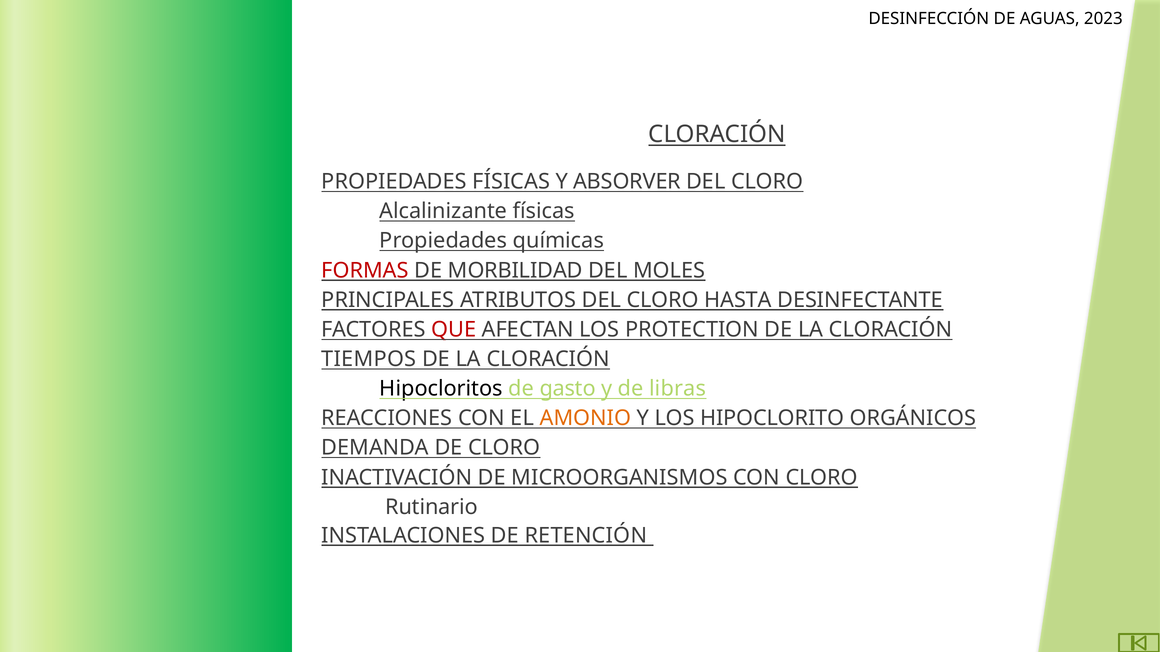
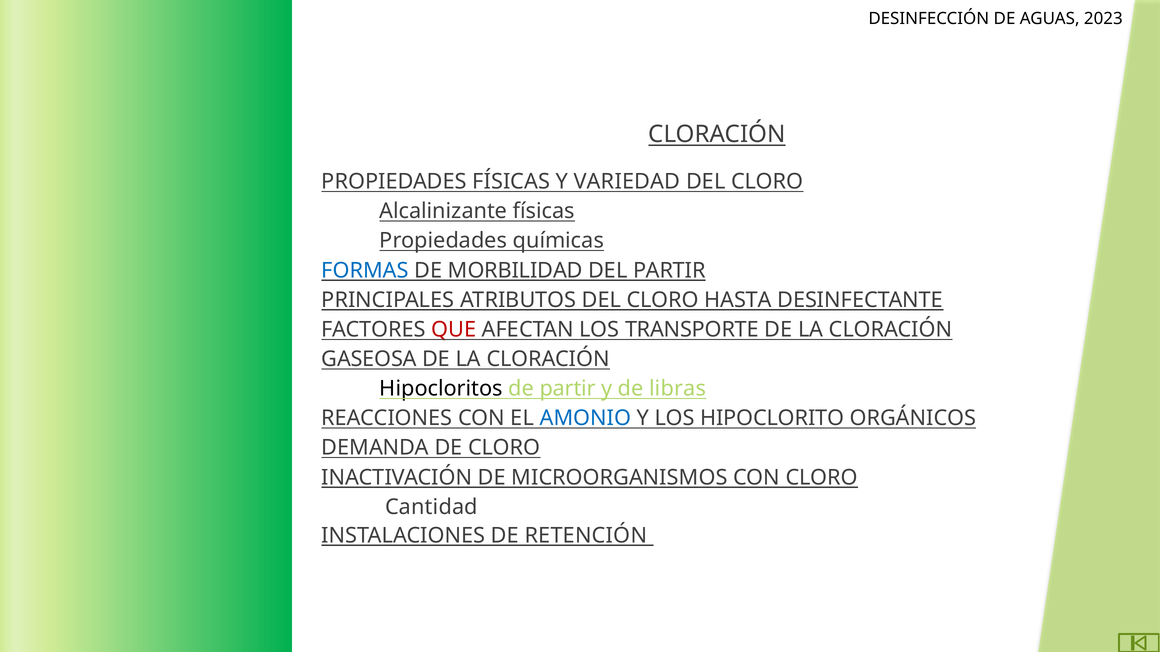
ABSORVER: ABSORVER -> VARIEDAD (627, 182)
FORMAS colour: red -> blue (365, 271)
DEL MOLES: MOLES -> PARTIR (669, 271)
PROTECTION: PROTECTION -> TRANSPORTE (692, 330)
TIEMPOS: TIEMPOS -> GASEOSA (369, 359)
de gasto: gasto -> partir (568, 389)
AMONIO colour: orange -> blue (585, 419)
Rutinario: Rutinario -> Cantidad (431, 507)
